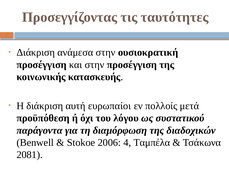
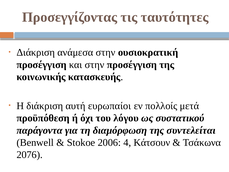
διαδοχικών: διαδοχικών -> συντελείται (191, 130)
Ταμπέλα: Ταμπέλα -> Κάτσουν (152, 142)
2081: 2081 -> 2076 (30, 155)
